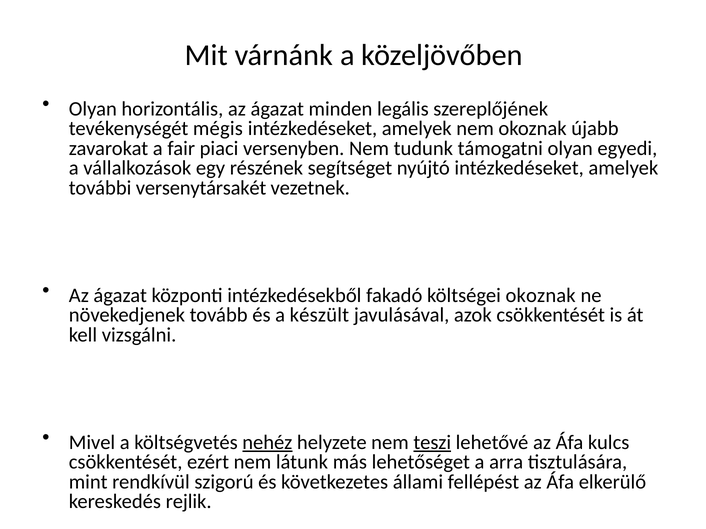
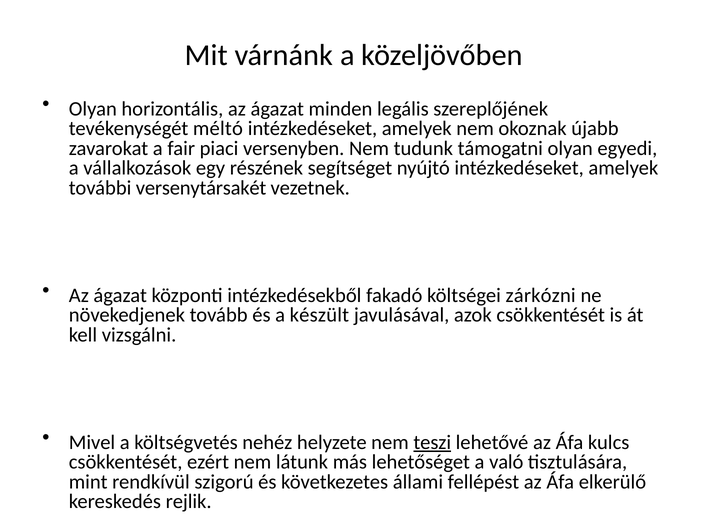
mégis: mégis -> méltó (218, 129)
költségei okoznak: okoznak -> zárkózni (541, 296)
nehéz underline: present -> none (267, 443)
arra: arra -> való (506, 463)
